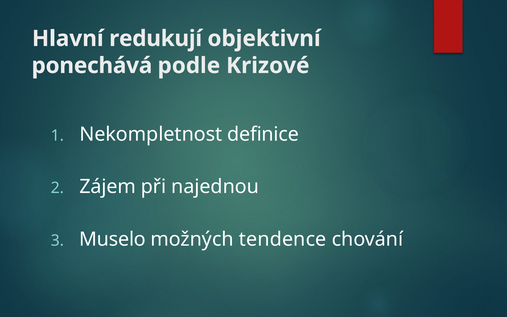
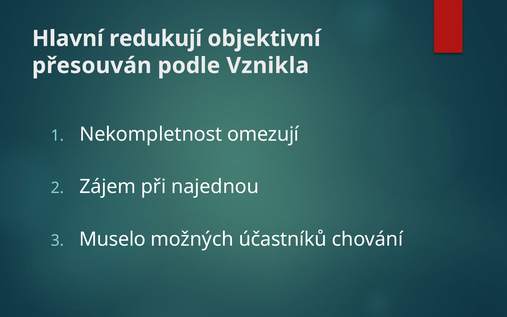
ponechává: ponechává -> přesouván (92, 66)
Krizové: Krizové -> Vznikla (268, 66)
definice: definice -> omezují (263, 134)
tendence: tendence -> účastníků (283, 239)
